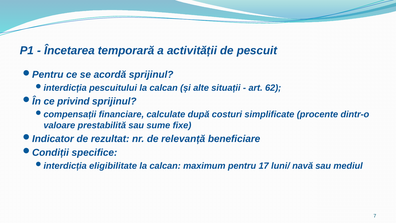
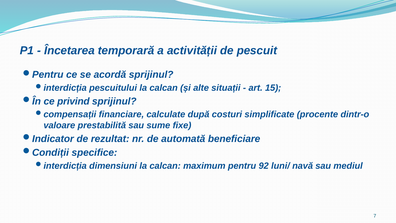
62: 62 -> 15 (273, 88)
relevanță: relevanță -> automată (183, 139)
eligibilitate: eligibilitate -> dimensiuni (113, 166)
17: 17 -> 92 (264, 166)
